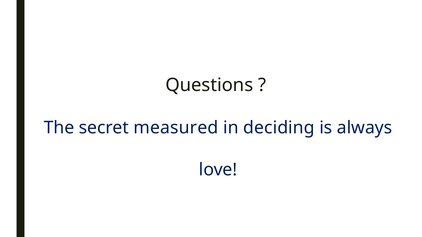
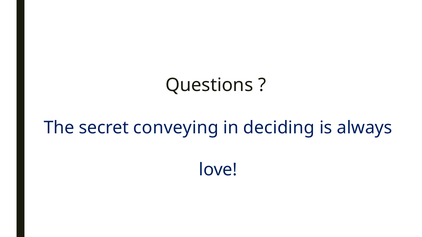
measured: measured -> conveying (176, 128)
